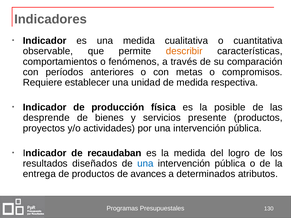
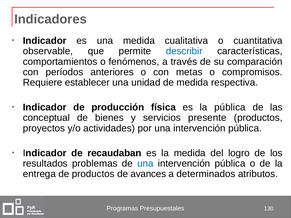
describir colour: orange -> blue (184, 51)
la posible: posible -> pública (230, 107)
desprende: desprende -> conceptual (46, 118)
diseñados: diseñados -> problemas (95, 164)
